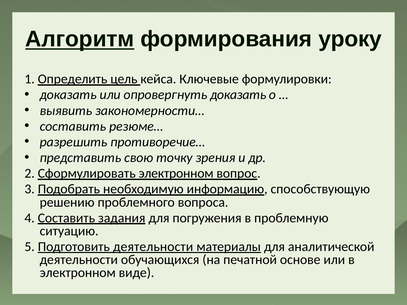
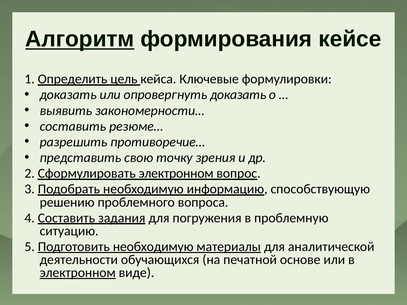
уроку: уроку -> кейсе (350, 39)
Подготовить деятельности: деятельности -> необходимую (153, 247)
электронном underline: none -> present (78, 273)
